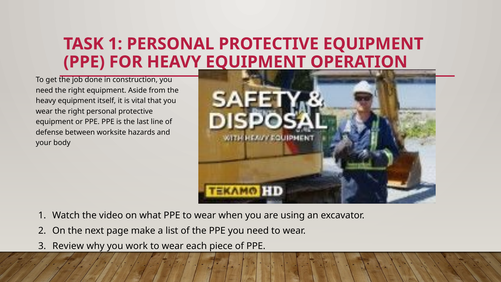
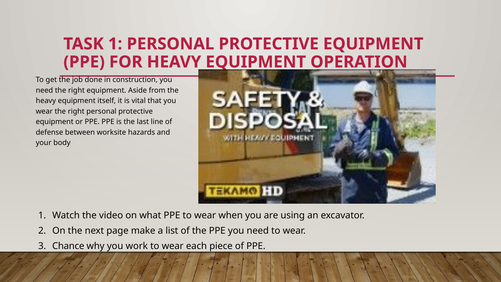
Review: Review -> Chance (68, 246)
